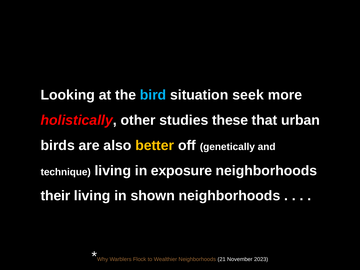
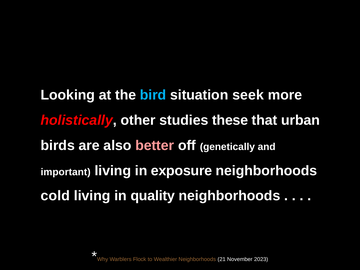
better colour: yellow -> pink (155, 145)
technique: technique -> important (66, 172)
their: their -> cold (55, 196)
shown: shown -> quality (153, 196)
